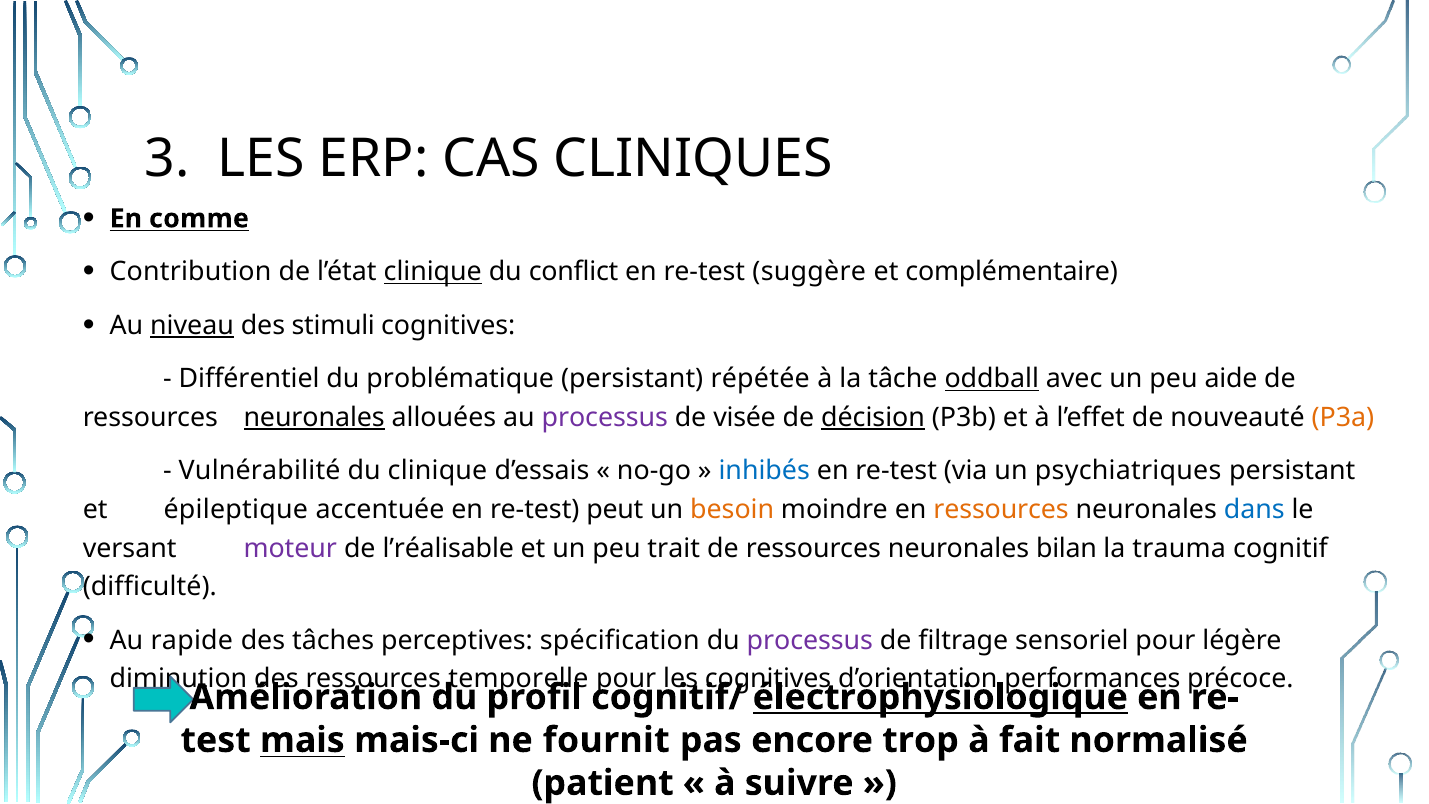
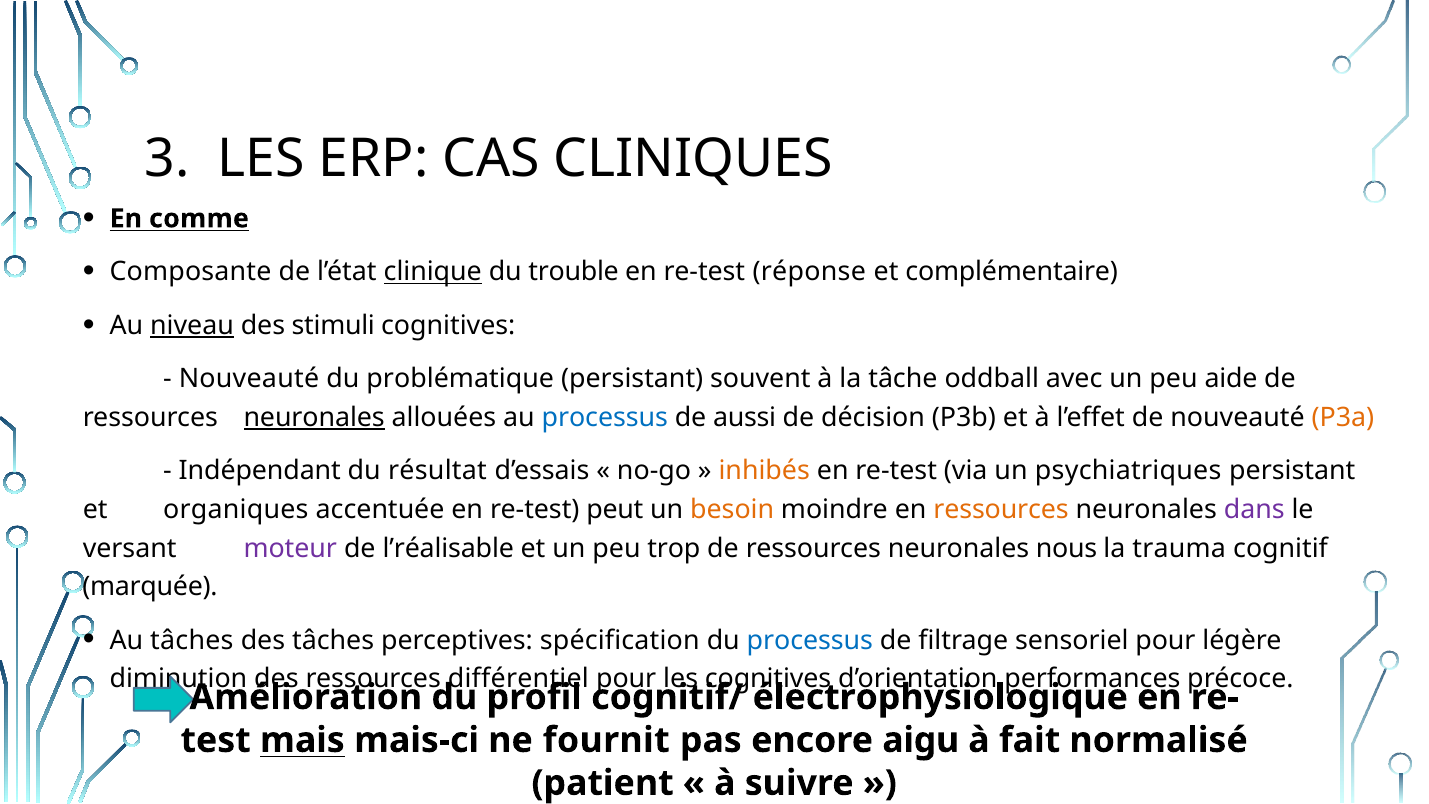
Contribution: Contribution -> Composante (191, 272)
conflict: conflict -> trouble (574, 272)
suggère: suggère -> réponse (809, 272)
Différentiel: Différentiel -> Nouveauté (249, 379)
répétée: répétée -> souvent (760, 379)
oddball underline: present -> none (992, 379)
processus colour: purple -> blue (605, 417)
visée: visée -> aussi (745, 417)
décision underline: present -> none (873, 417)
Vulnérabilité: Vulnérabilité -> Indépendant (260, 471)
du clinique: clinique -> résultat (437, 471)
inhibés colour: blue -> orange (764, 471)
épileptique: épileptique -> organiques (236, 509)
dans colour: blue -> purple (1254, 509)
trait: trait -> trop (674, 548)
bilan: bilan -> nous (1067, 548)
difficulté: difficulté -> marquée (150, 587)
Au rapide: rapide -> tâches (192, 640)
processus colour: purple -> blue (810, 640)
temporelle: temporelle -> différentiel (518, 679)
électrophysiologique underline: present -> none (940, 697)
trop: trop -> aigu (921, 740)
